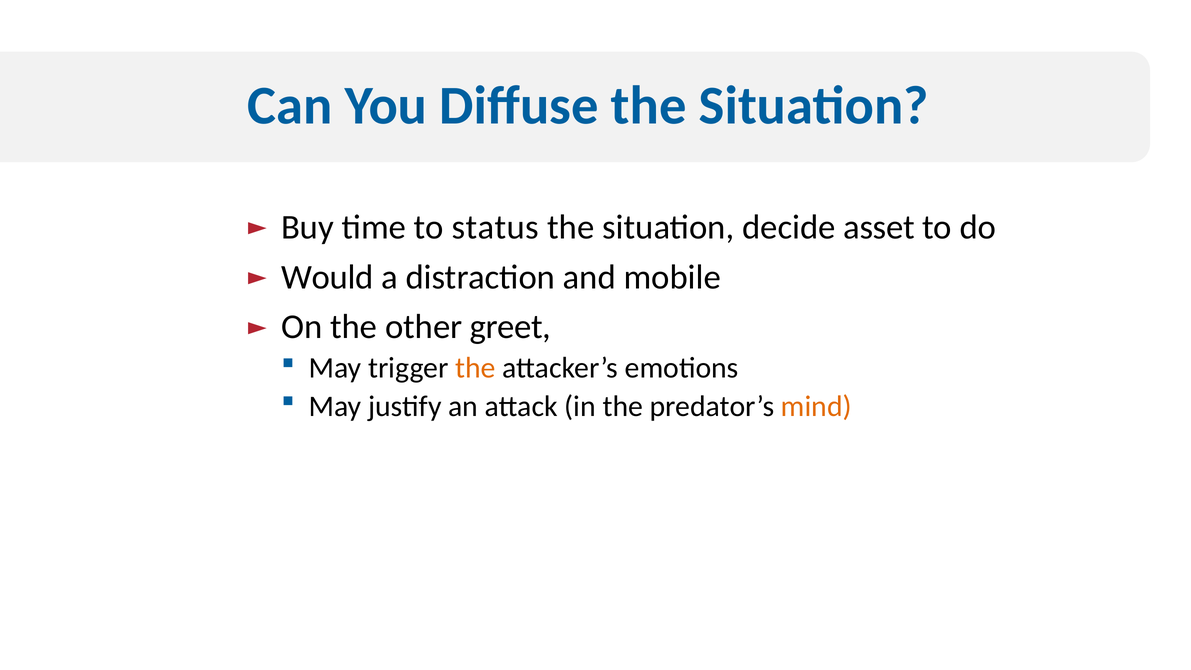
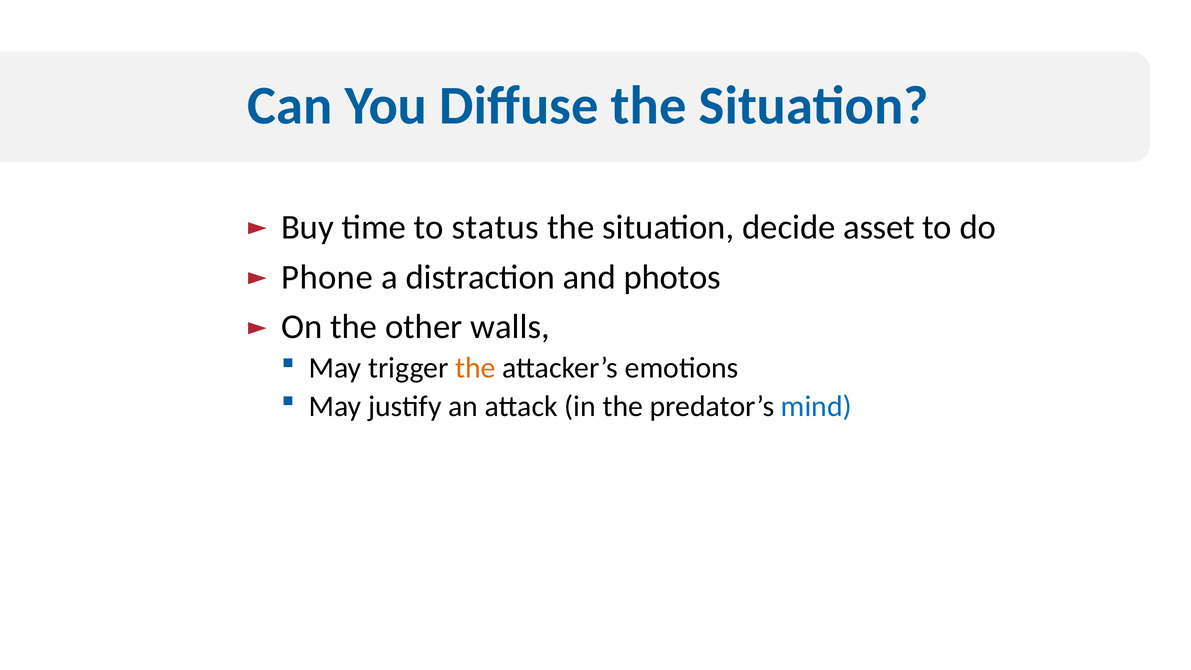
Would: Would -> Phone (327, 277)
mobile: mobile -> photos (672, 277)
greet: greet -> walls (510, 327)
mind colour: orange -> blue (816, 406)
